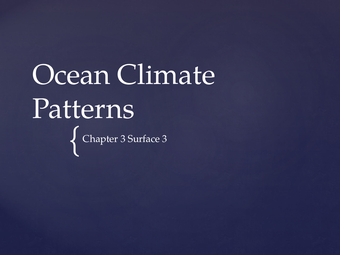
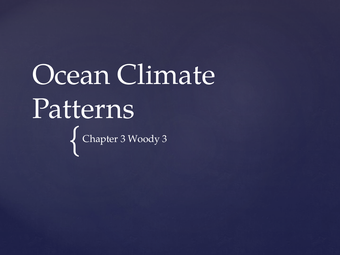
Surface: Surface -> Woody (144, 139)
